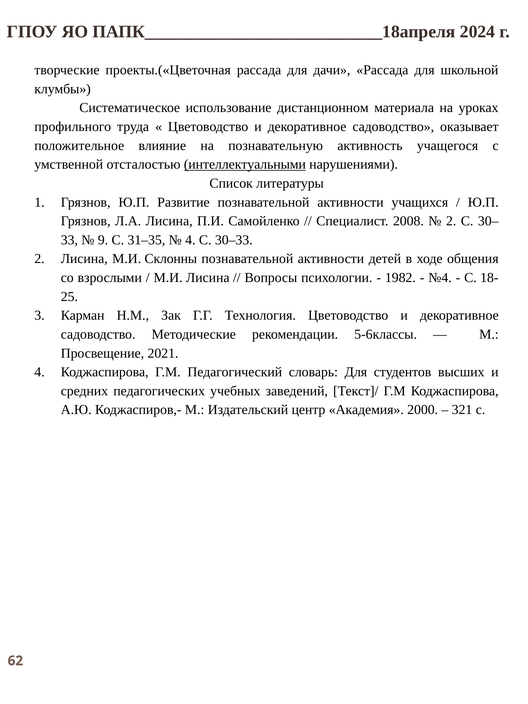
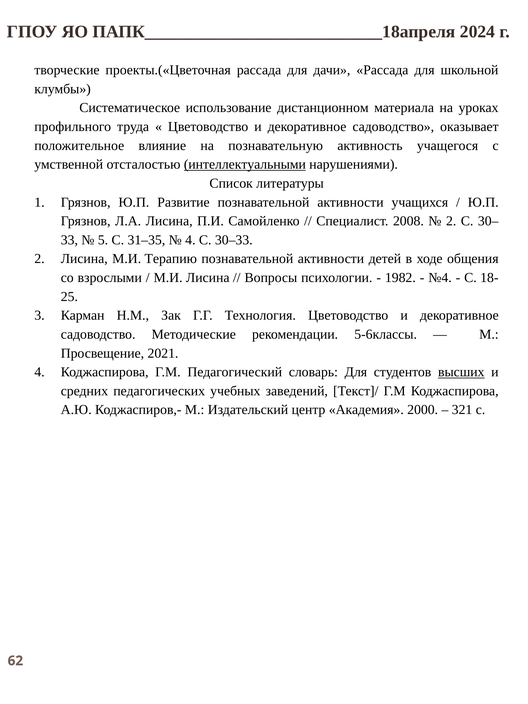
9: 9 -> 5 (103, 240)
Склонны: Склонны -> Терапию (171, 259)
высших underline: none -> present (461, 372)
